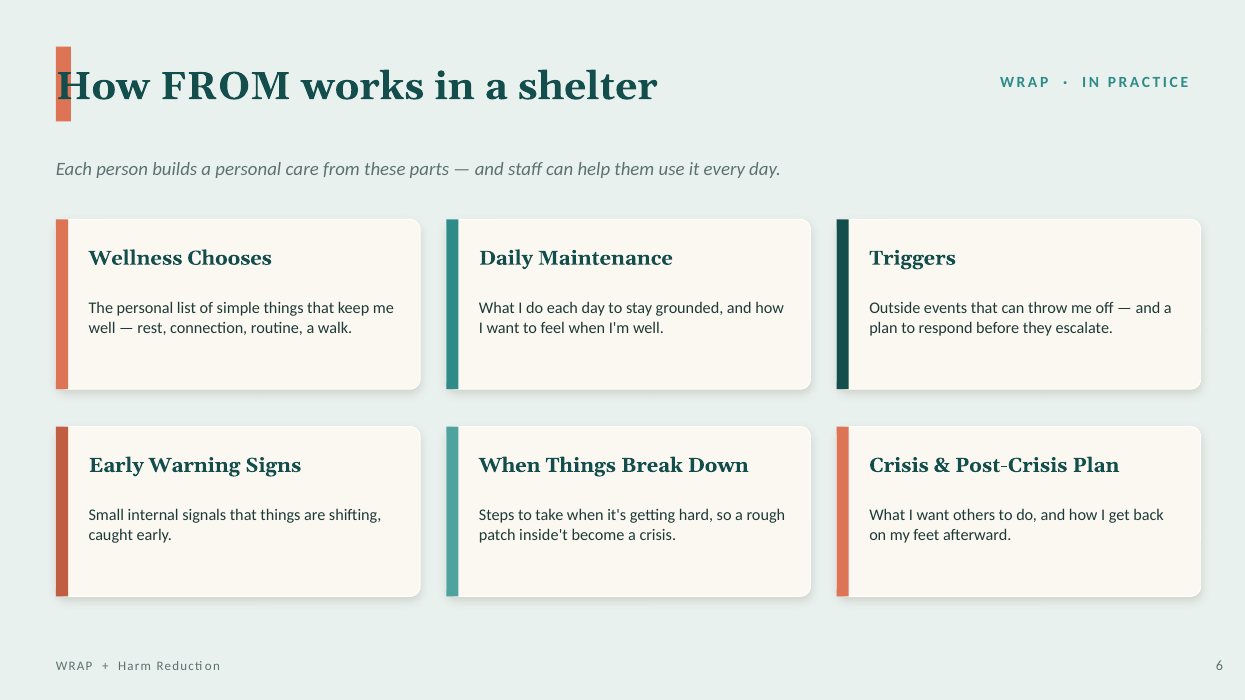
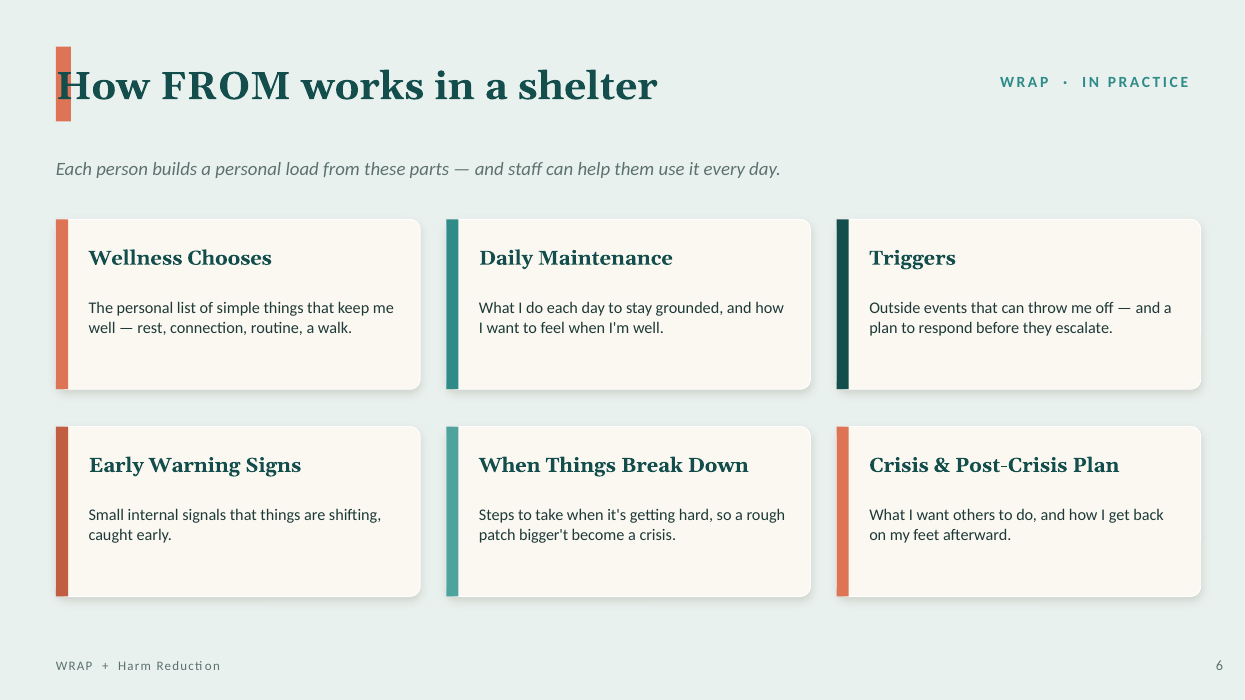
care: care -> load (302, 169)
inside't: inside't -> bigger't (544, 536)
